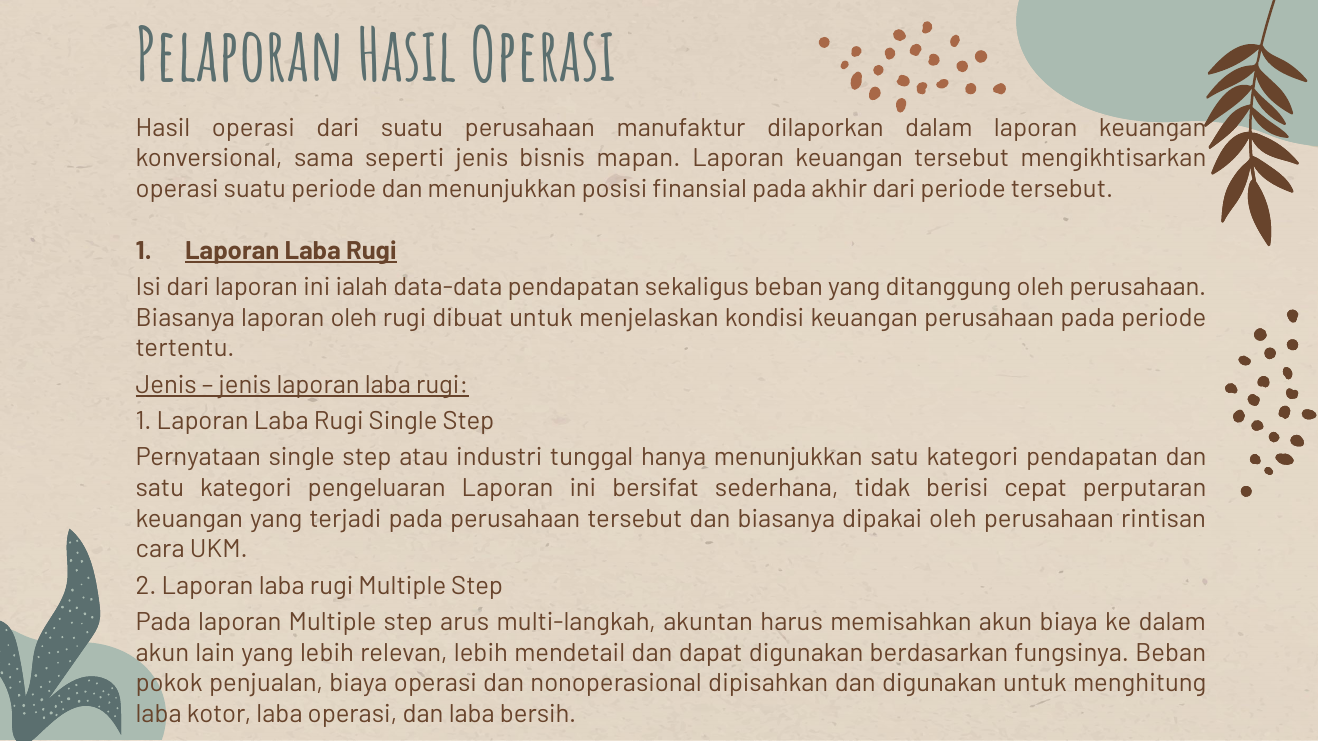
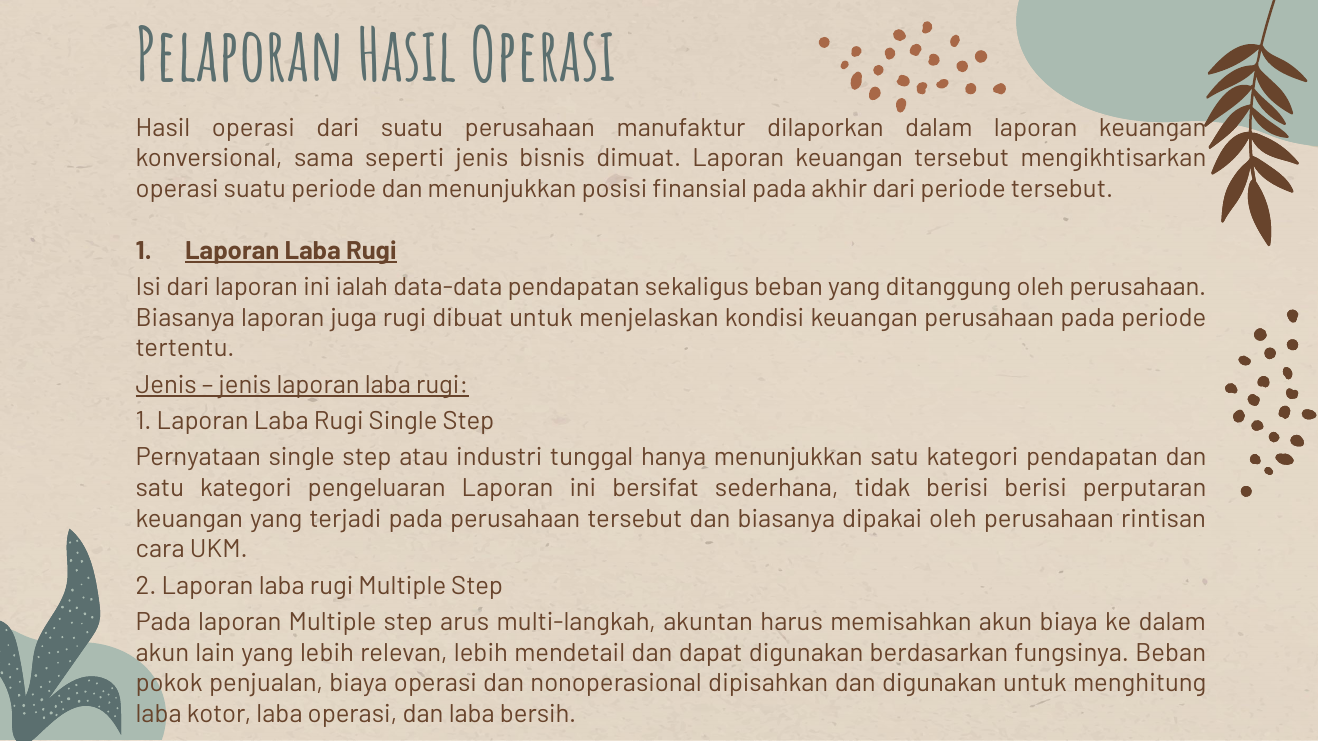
mapan: mapan -> dimuat (639, 158)
laporan oleh: oleh -> juga (354, 318)
berisi cepat: cepat -> berisi (1036, 488)
